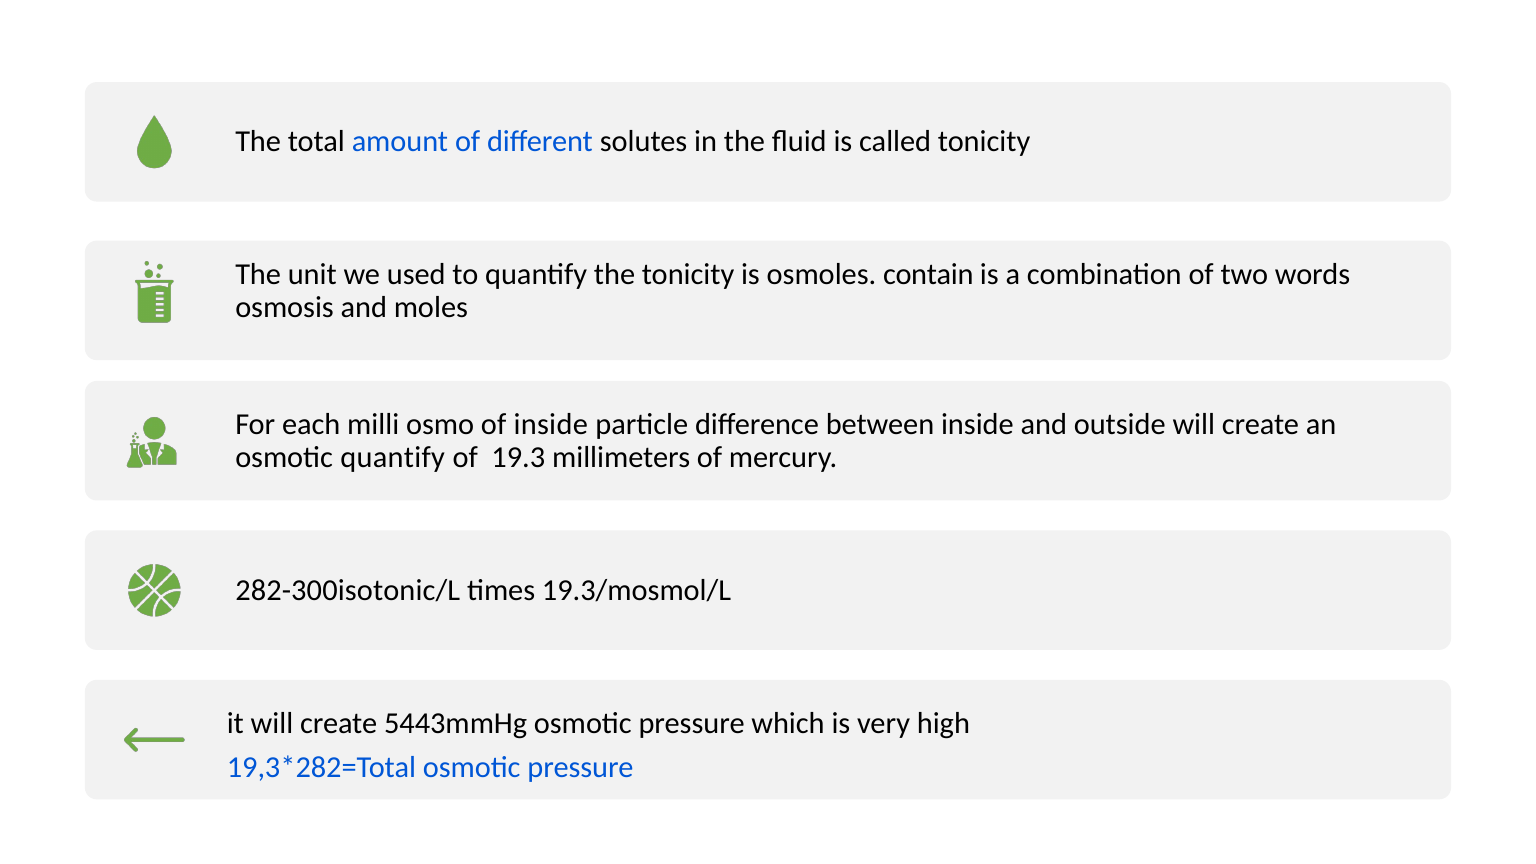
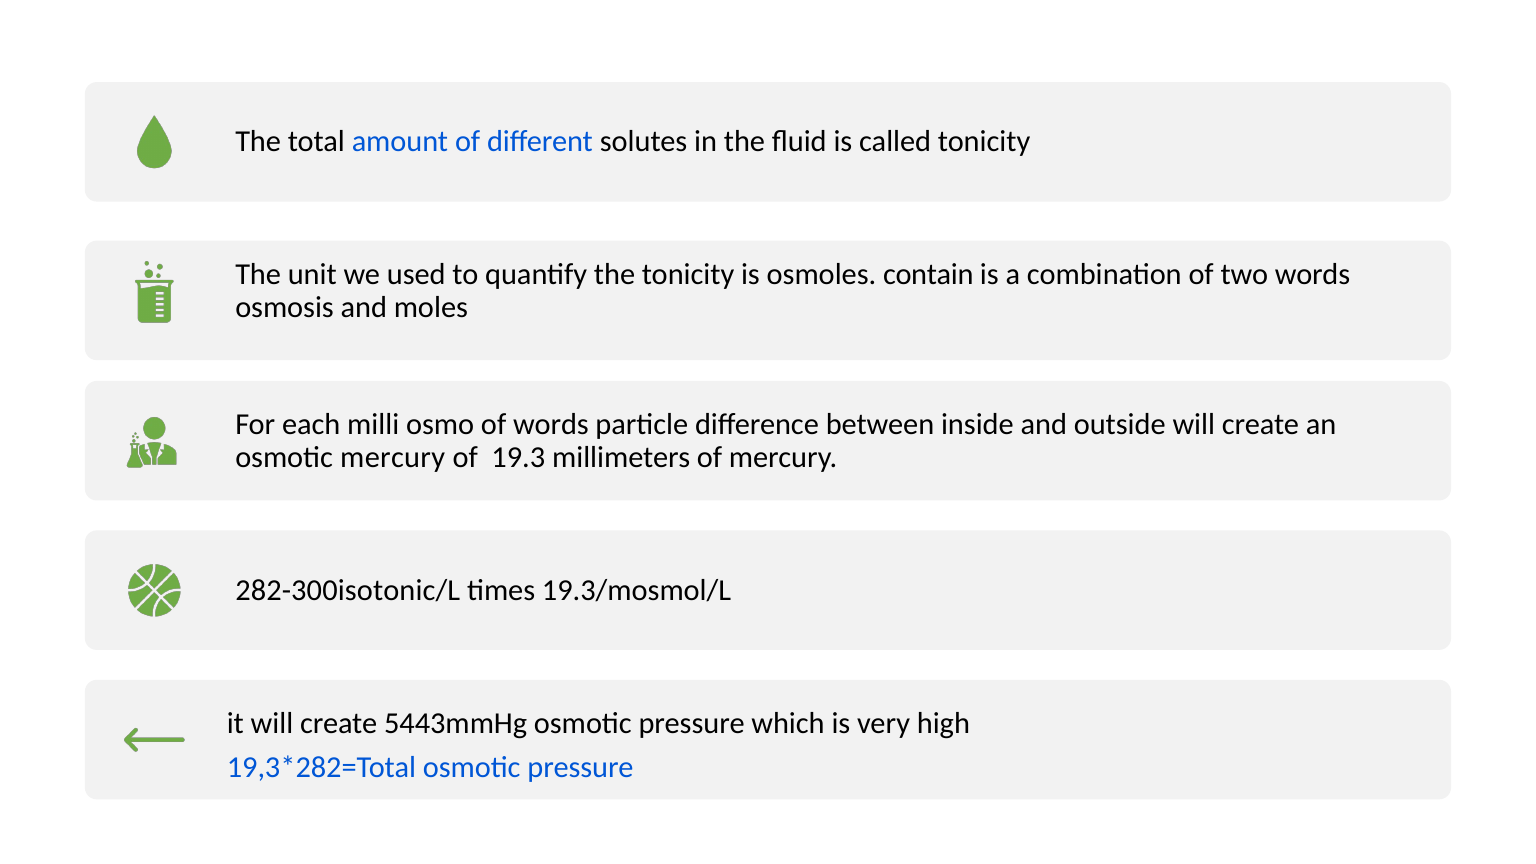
of inside: inside -> words (551, 424)
osmotic quantify: quantify -> mercury (393, 457)
